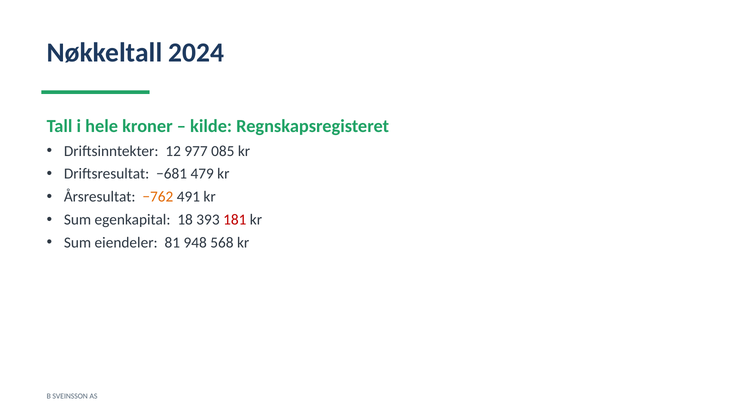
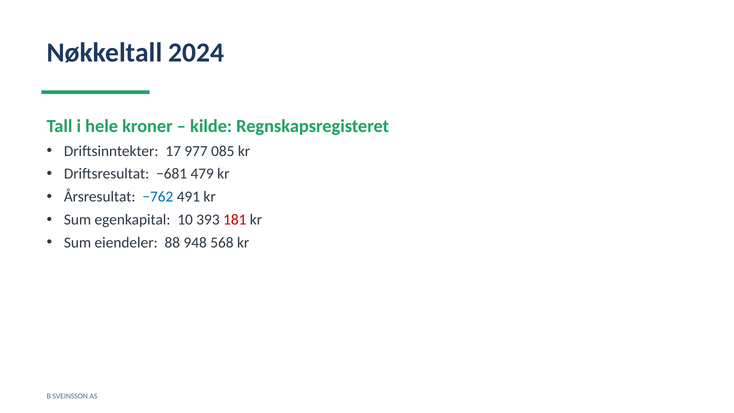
12: 12 -> 17 (173, 151)
−762 colour: orange -> blue (158, 197)
18: 18 -> 10 (185, 220)
81: 81 -> 88 (172, 243)
